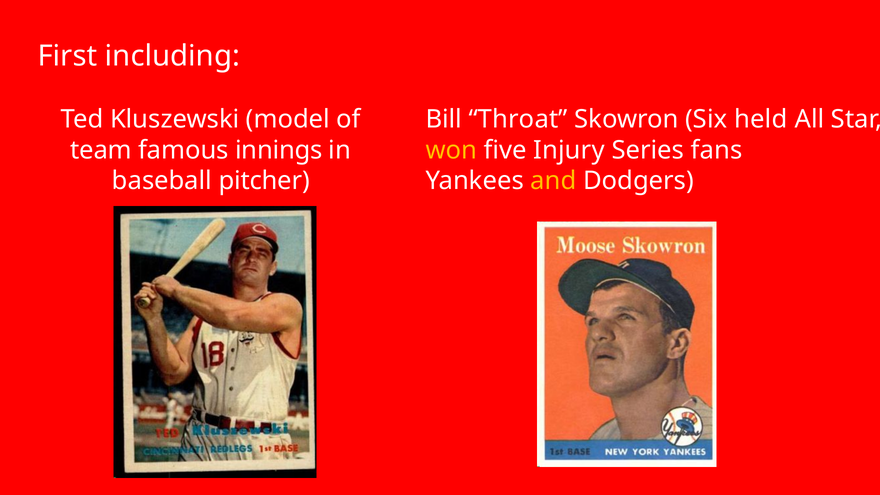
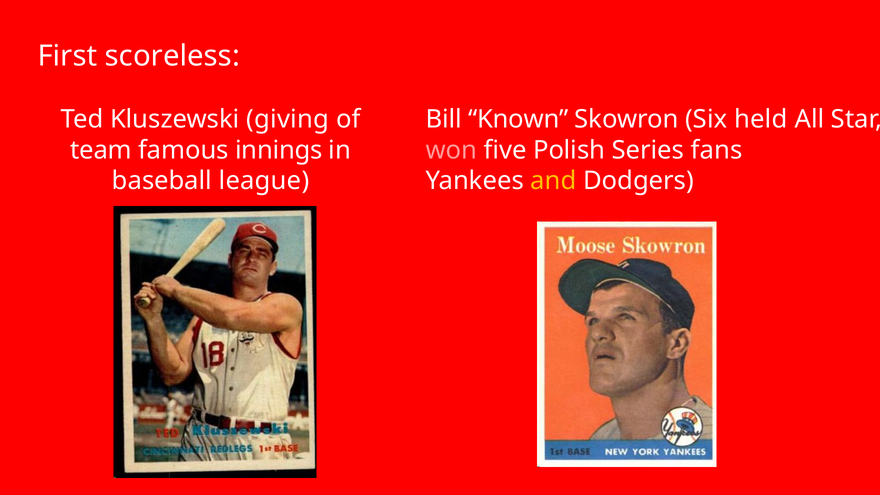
including: including -> scoreless (172, 56)
model: model -> giving (288, 119)
Throat: Throat -> Known (518, 119)
won colour: yellow -> pink (451, 150)
Injury: Injury -> Polish (569, 150)
pitcher: pitcher -> league (264, 181)
